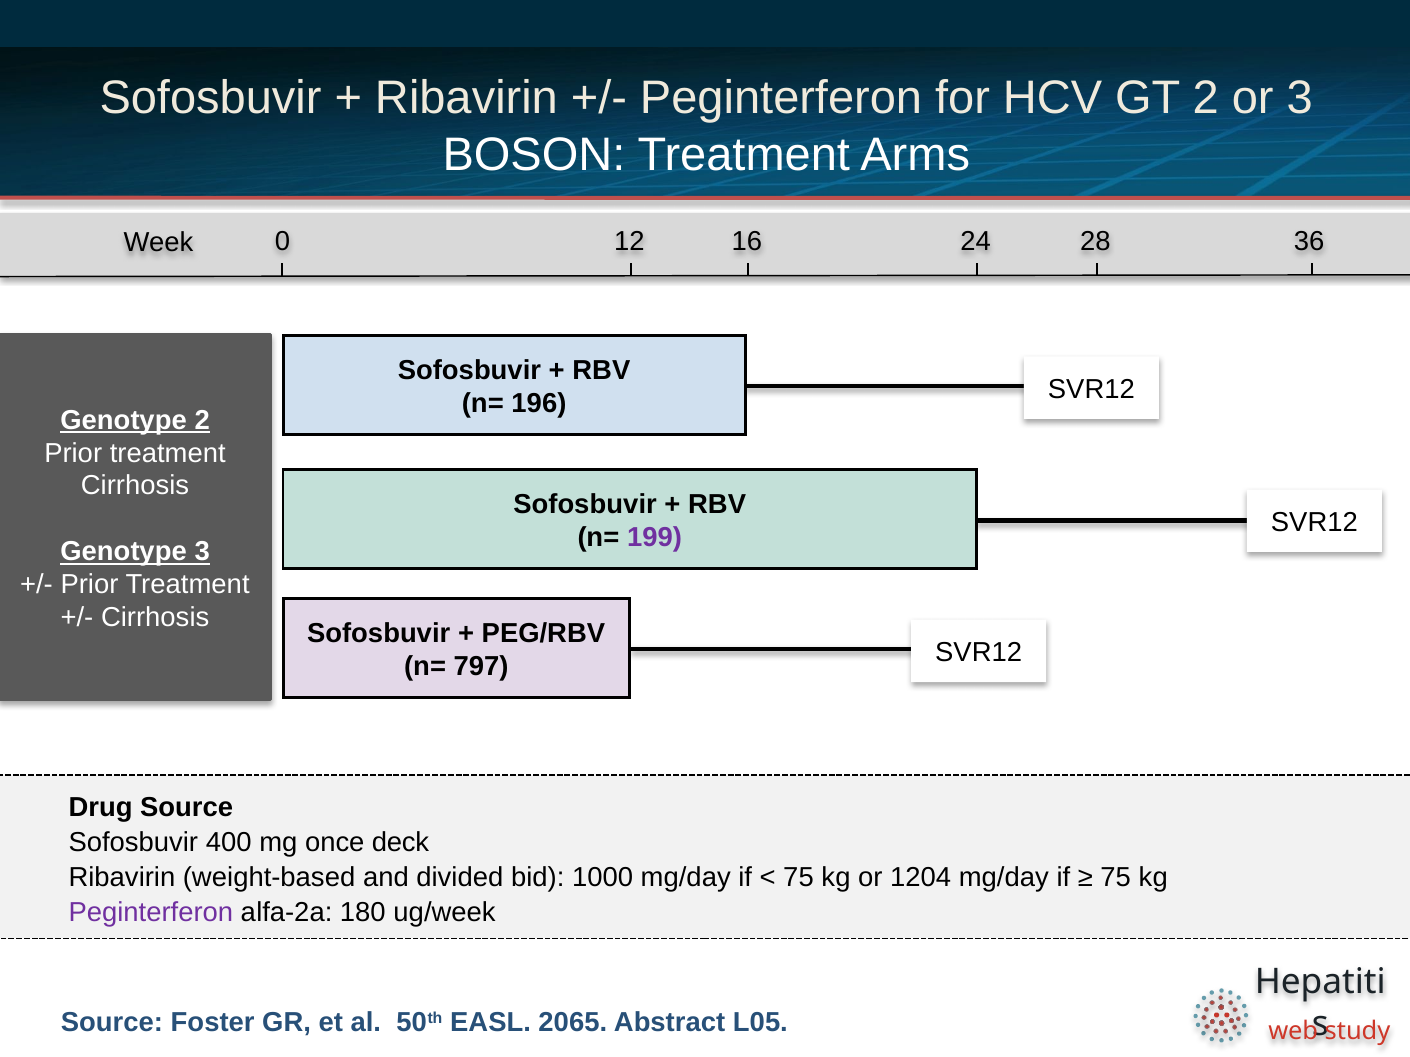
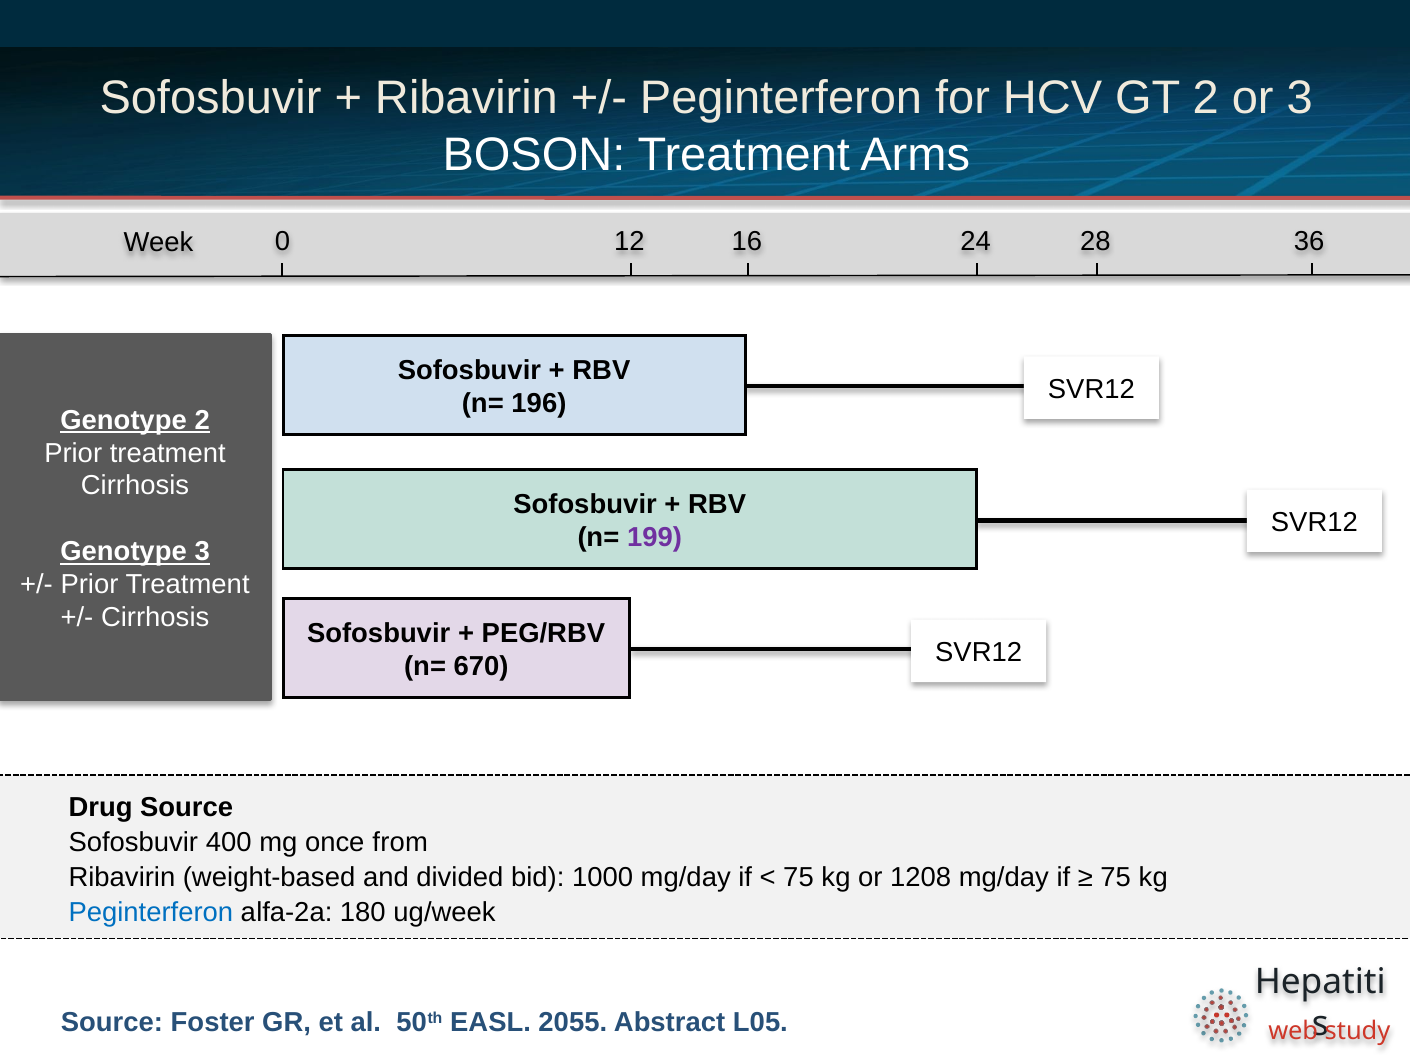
797: 797 -> 670 (481, 667)
deck: deck -> from (400, 843)
1204: 1204 -> 1208 (921, 878)
Peginterferon colour: purple -> blue (151, 913)
2065: 2065 -> 2055 (573, 1023)
